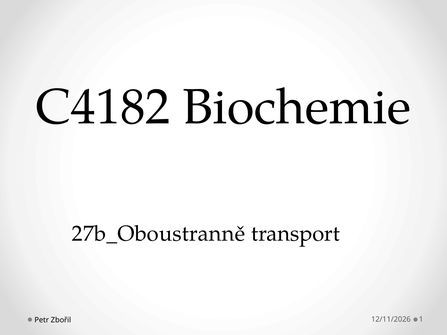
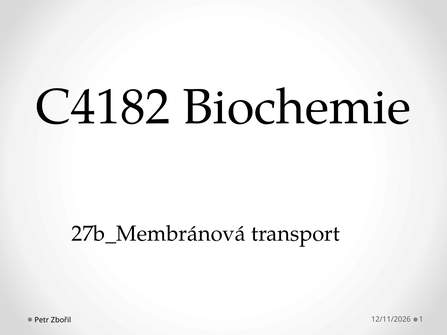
27b_Oboustranně: 27b_Oboustranně -> 27b_Membránová (159, 234)
